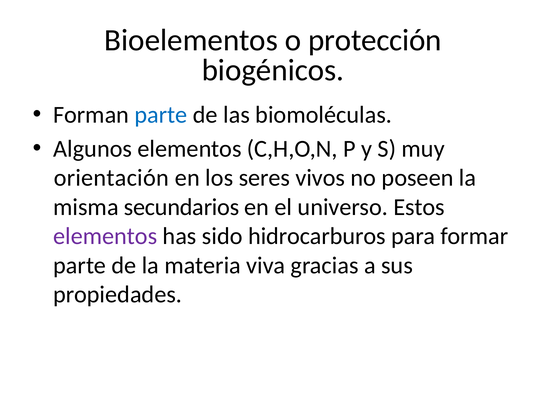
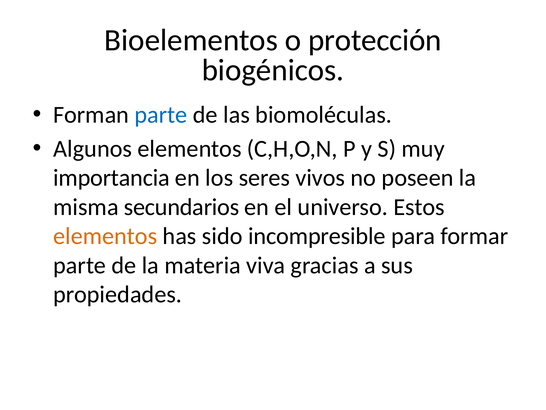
orientación: orientación -> importancia (111, 178)
elementos colour: purple -> orange (105, 236)
hidrocarburos: hidrocarburos -> incompresible (317, 236)
